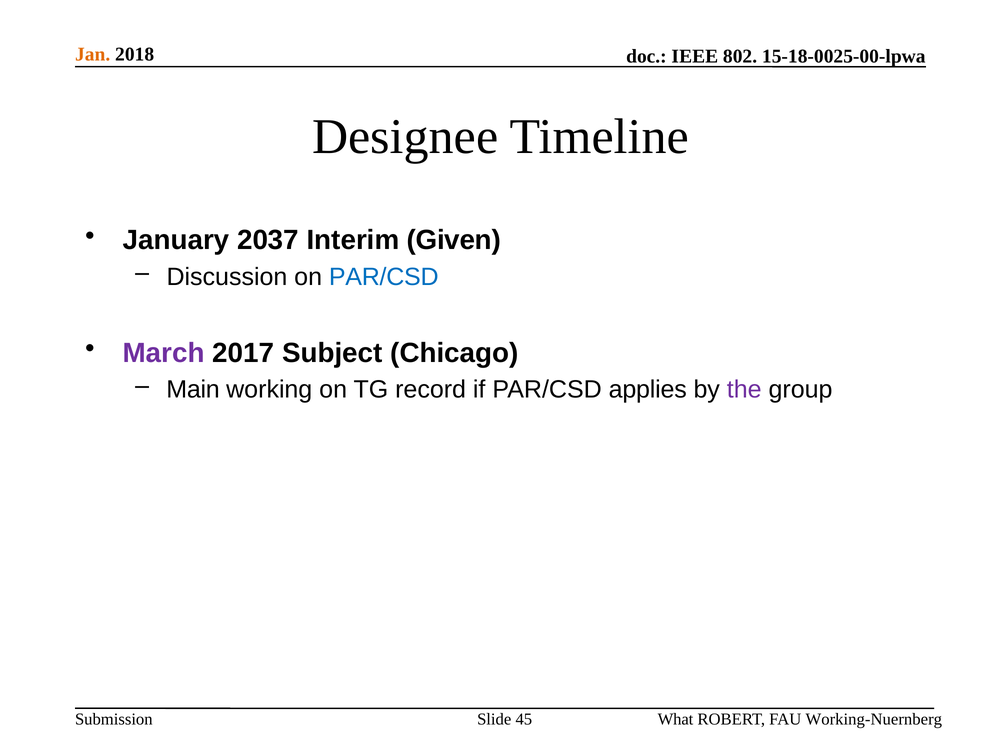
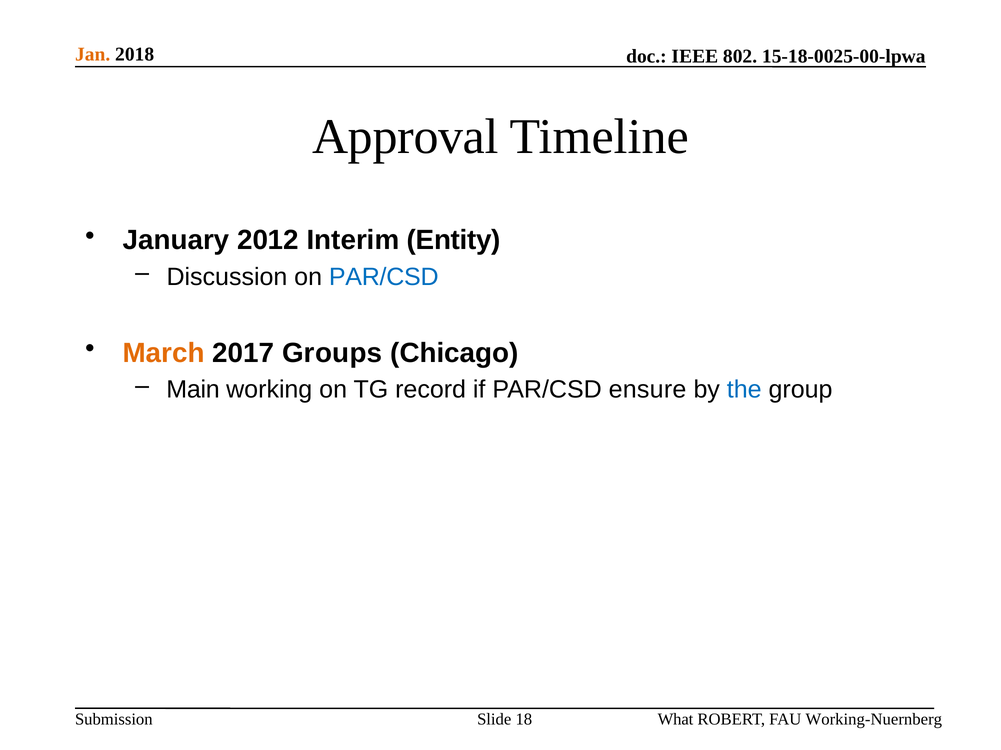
Designee: Designee -> Approval (405, 137)
2037: 2037 -> 2012 (268, 241)
Given: Given -> Entity (454, 241)
March colour: purple -> orange (164, 353)
Subject: Subject -> Groups (332, 353)
applies: applies -> ensure (648, 390)
the colour: purple -> blue (744, 390)
45: 45 -> 18 (524, 720)
